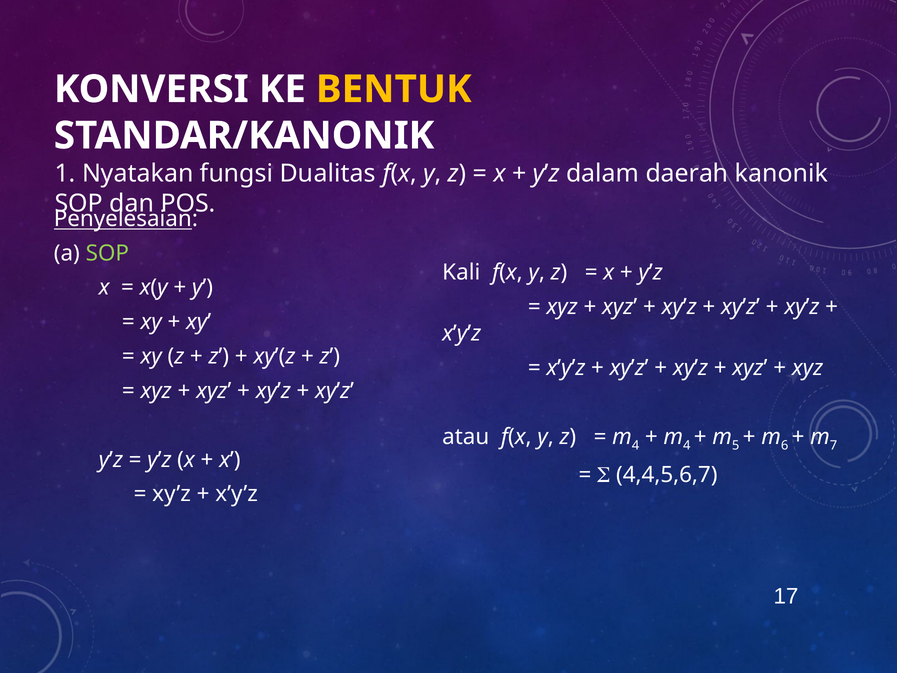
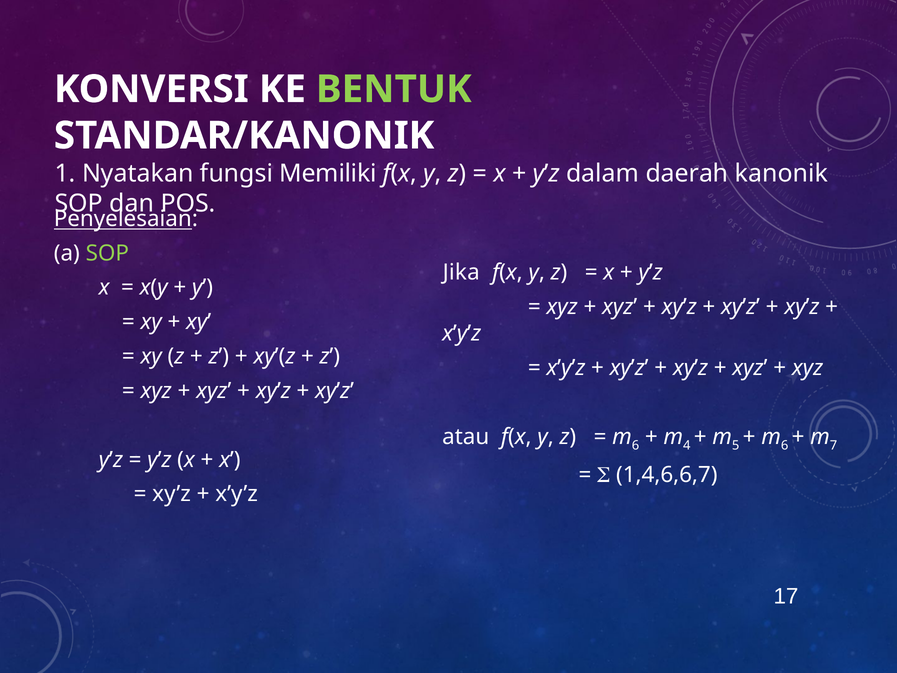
BENTUK colour: yellow -> light green (394, 89)
Dualitas: Dualitas -> Memiliki (328, 174)
Kali: Kali -> Jika (461, 272)
4: 4 -> 6 (635, 445)
4,4,5,6,7: 4,4,5,6,7 -> 1,4,6,6,7 (667, 475)
